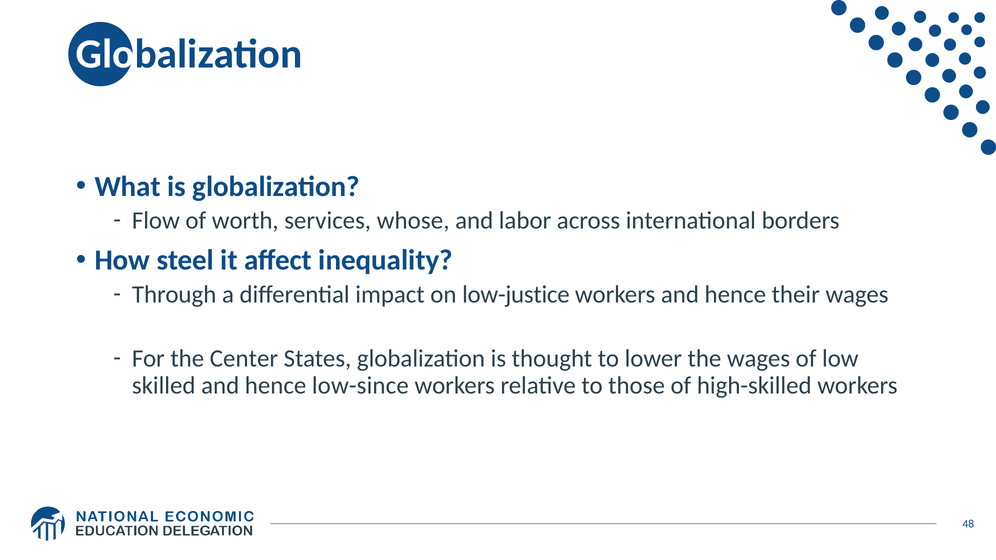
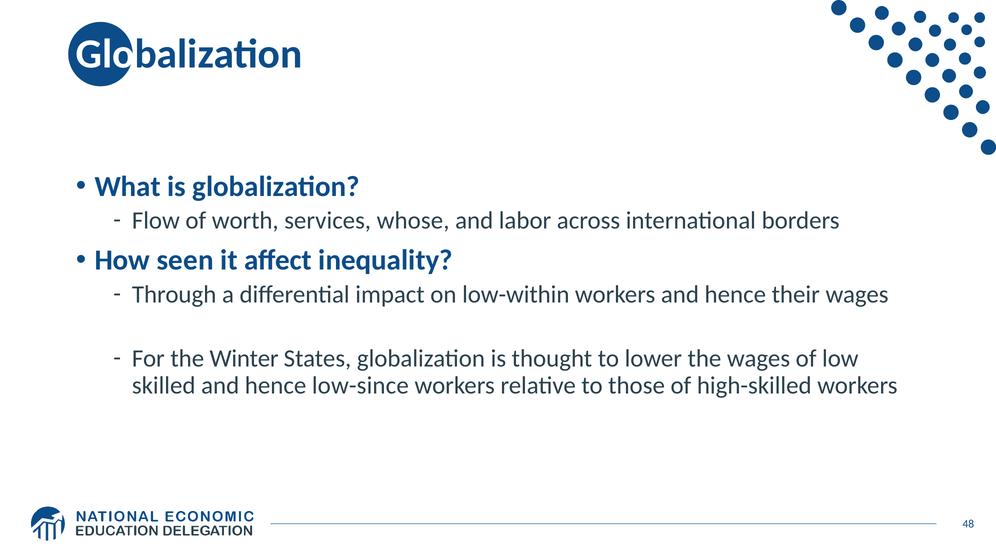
steel: steel -> seen (185, 260)
low-justice: low-justice -> low-within (516, 295)
Center: Center -> Winter (244, 359)
